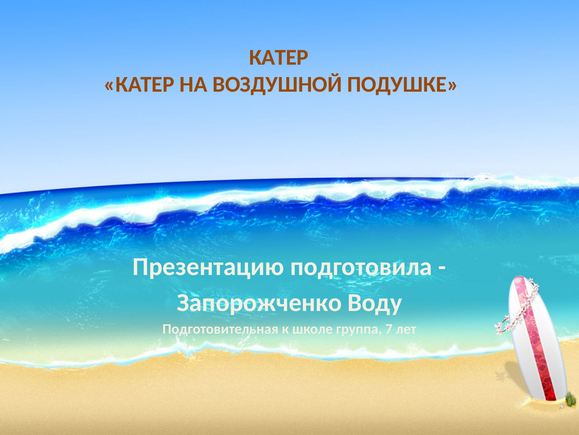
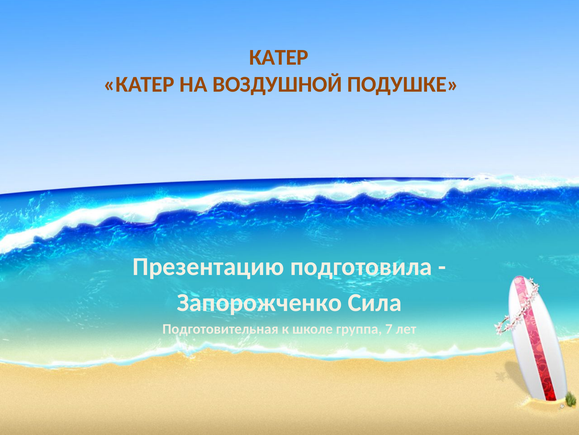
Воду: Воду -> Сила (375, 302)
